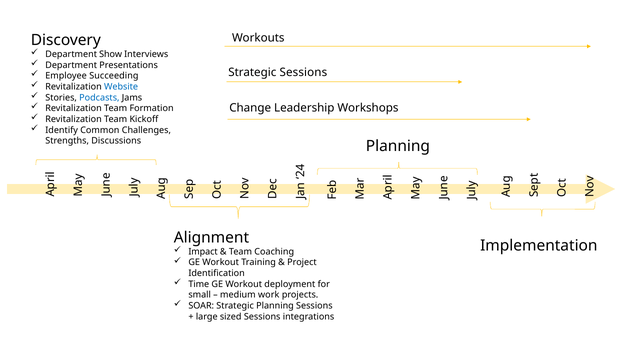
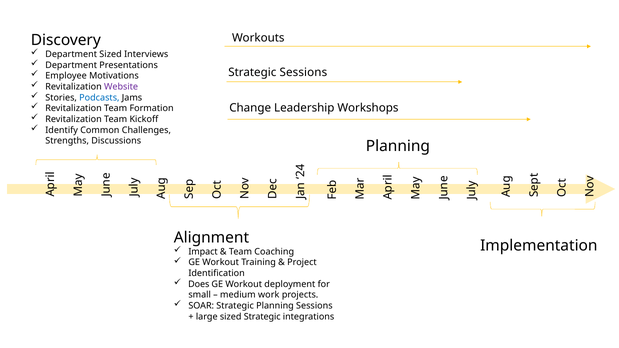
Department Show: Show -> Sized (111, 54)
Succeeding: Succeeding -> Motivations (114, 76)
Website colour: blue -> purple (121, 87)
Time: Time -> Does (199, 284)
sized Sessions: Sessions -> Strategic (262, 317)
